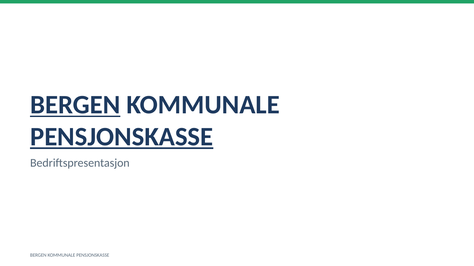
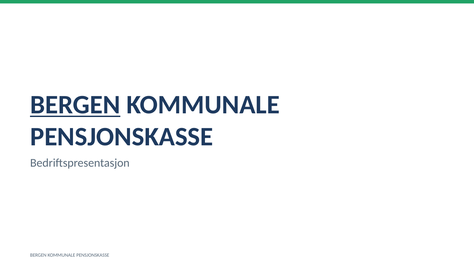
PENSJONSKASSE underline: present -> none (122, 137)
